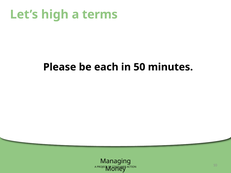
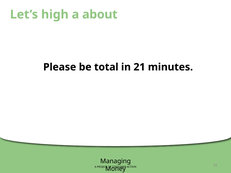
terms: terms -> about (100, 14)
each: each -> total (106, 67)
50: 50 -> 21 (139, 67)
